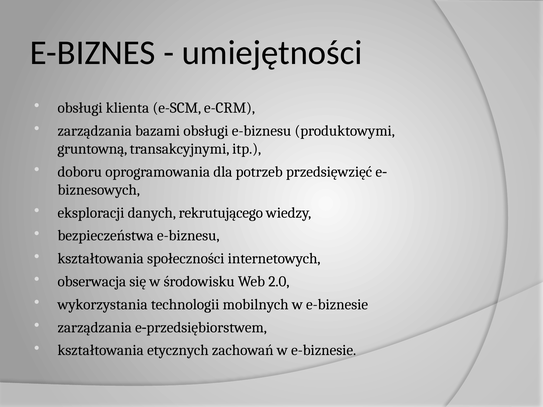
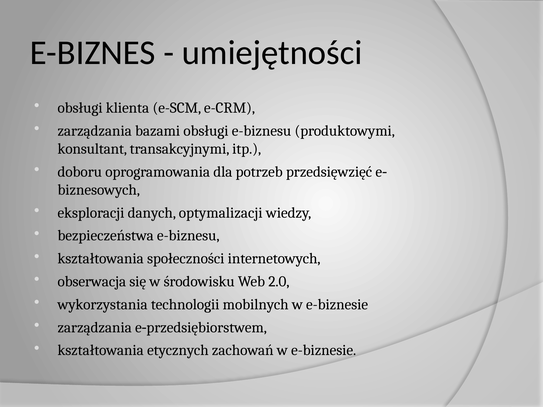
gruntowną: gruntowną -> konsultant (92, 149)
rekrutującego: rekrutującego -> optymalizacji (221, 213)
